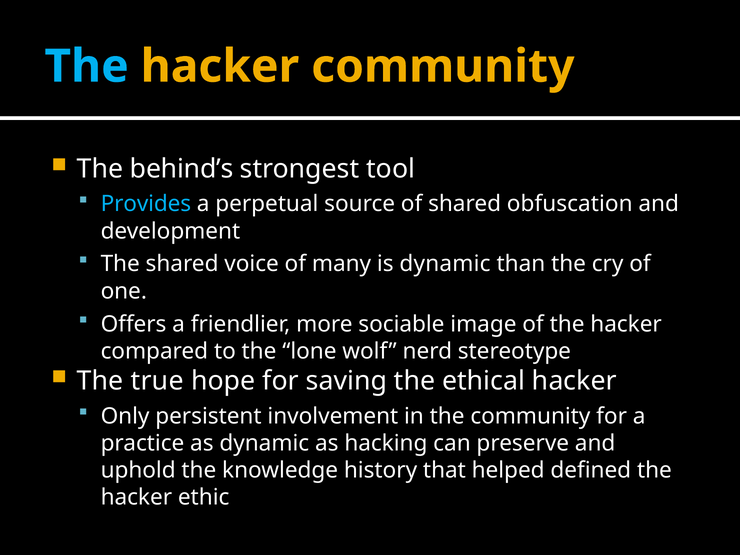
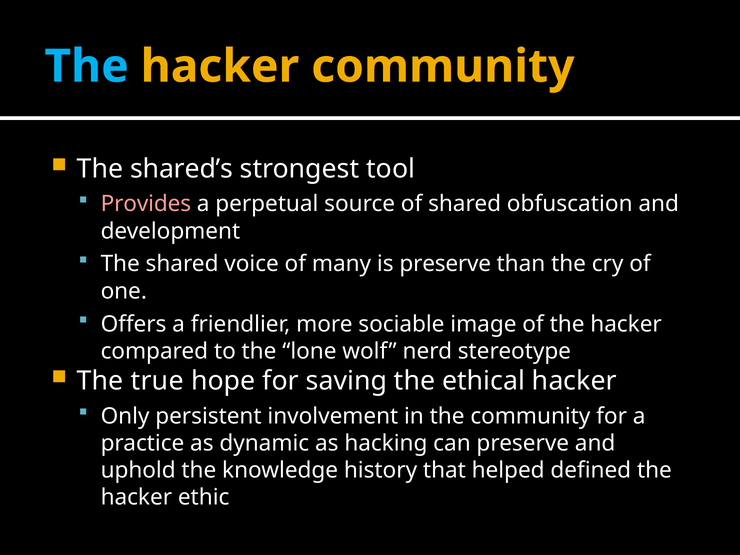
behind’s: behind’s -> shared’s (182, 169)
Provides colour: light blue -> pink (146, 204)
is dynamic: dynamic -> preserve (445, 264)
